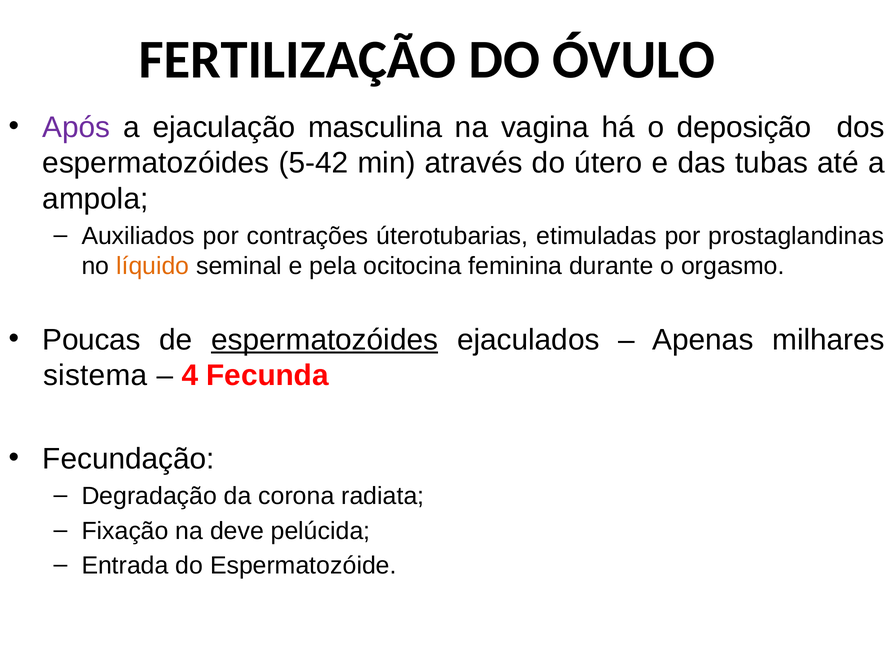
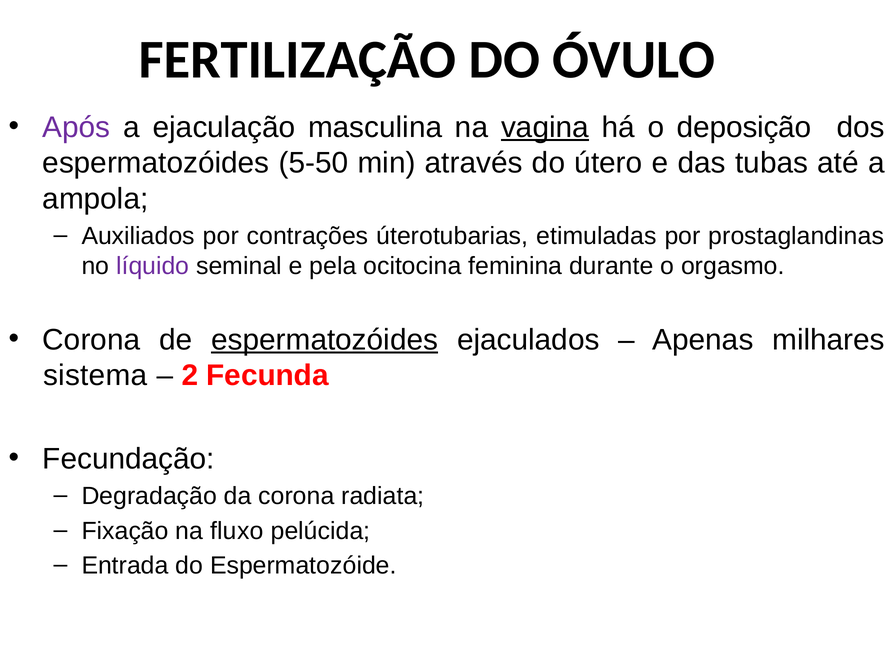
vagina underline: none -> present (545, 127)
5-42: 5-42 -> 5-50 (313, 163)
líquido colour: orange -> purple (153, 266)
Poucas: Poucas -> Corona (91, 340)
4: 4 -> 2 (190, 376)
deve: deve -> fluxo (237, 531)
